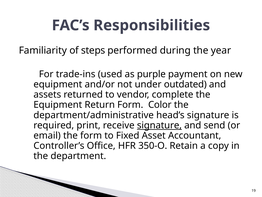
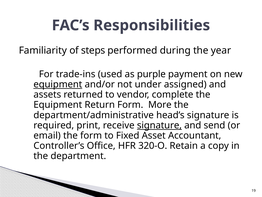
equipment underline: none -> present (58, 84)
outdated: outdated -> assigned (185, 84)
Color: Color -> More (160, 105)
350-O: 350-O -> 320-O (153, 145)
